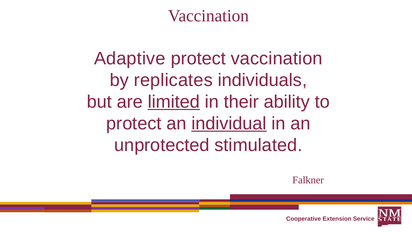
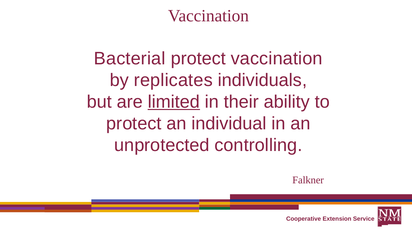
Adaptive: Adaptive -> Bacterial (130, 58)
individual underline: present -> none (229, 123)
stimulated: stimulated -> controlling (258, 145)
